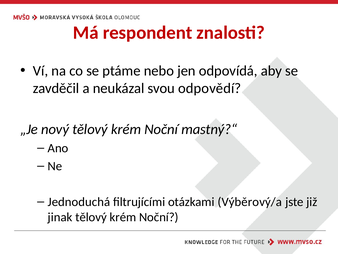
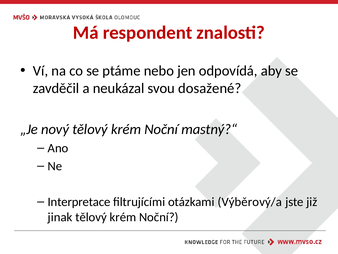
odpovědí: odpovědí -> dosažené (210, 88)
Jednoduchá: Jednoduchá -> Interpretace (79, 201)
